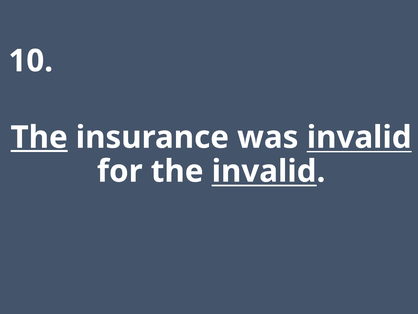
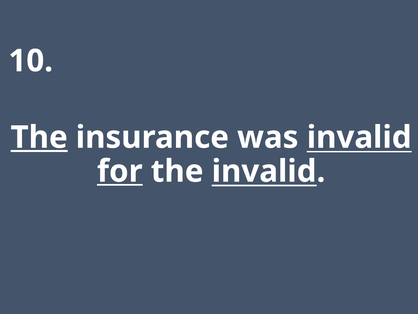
for underline: none -> present (120, 171)
